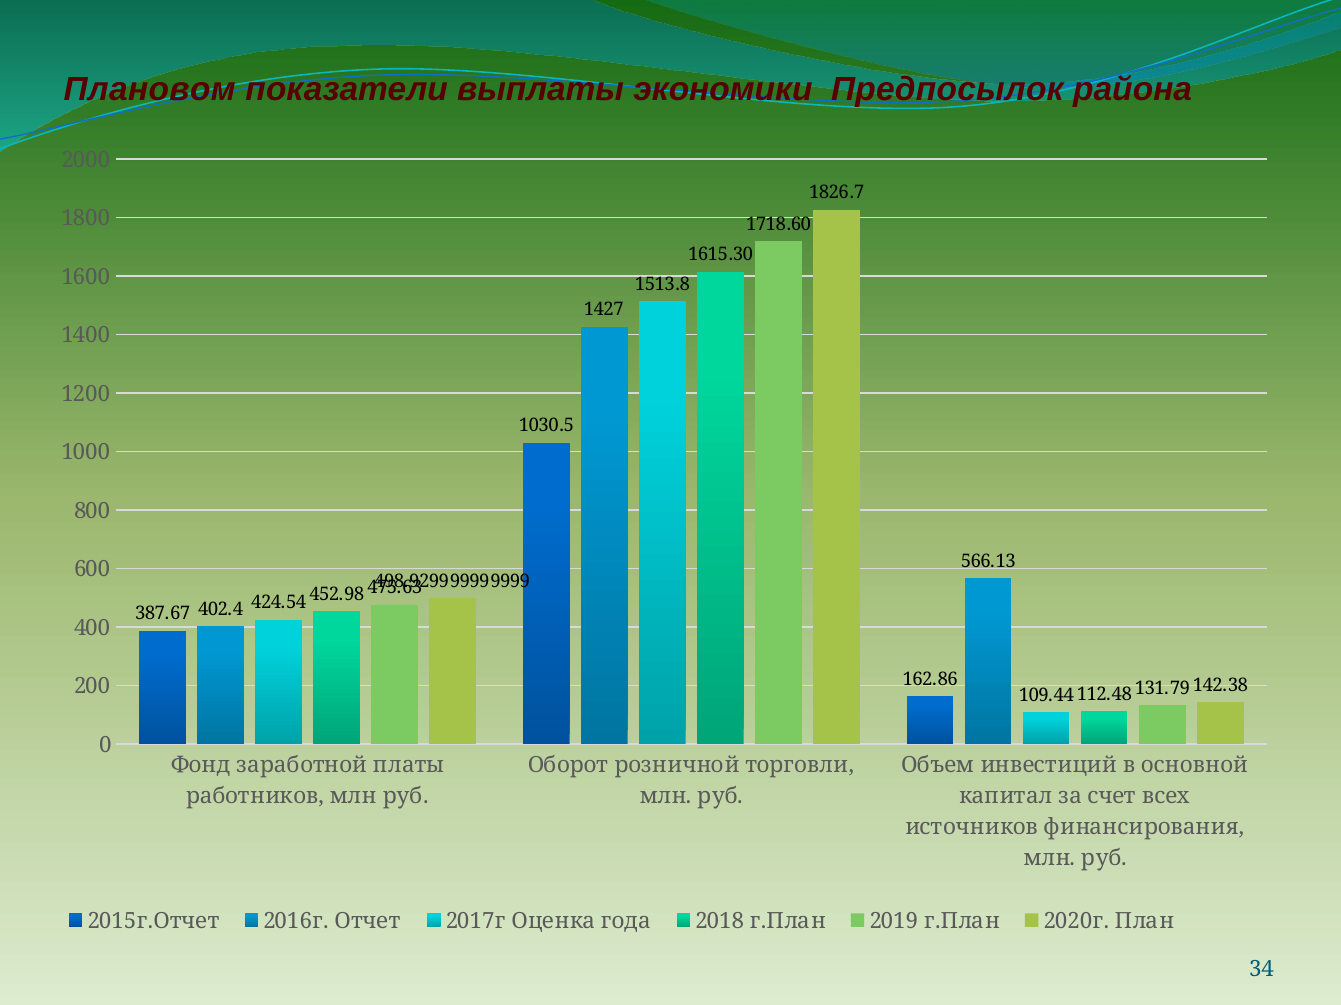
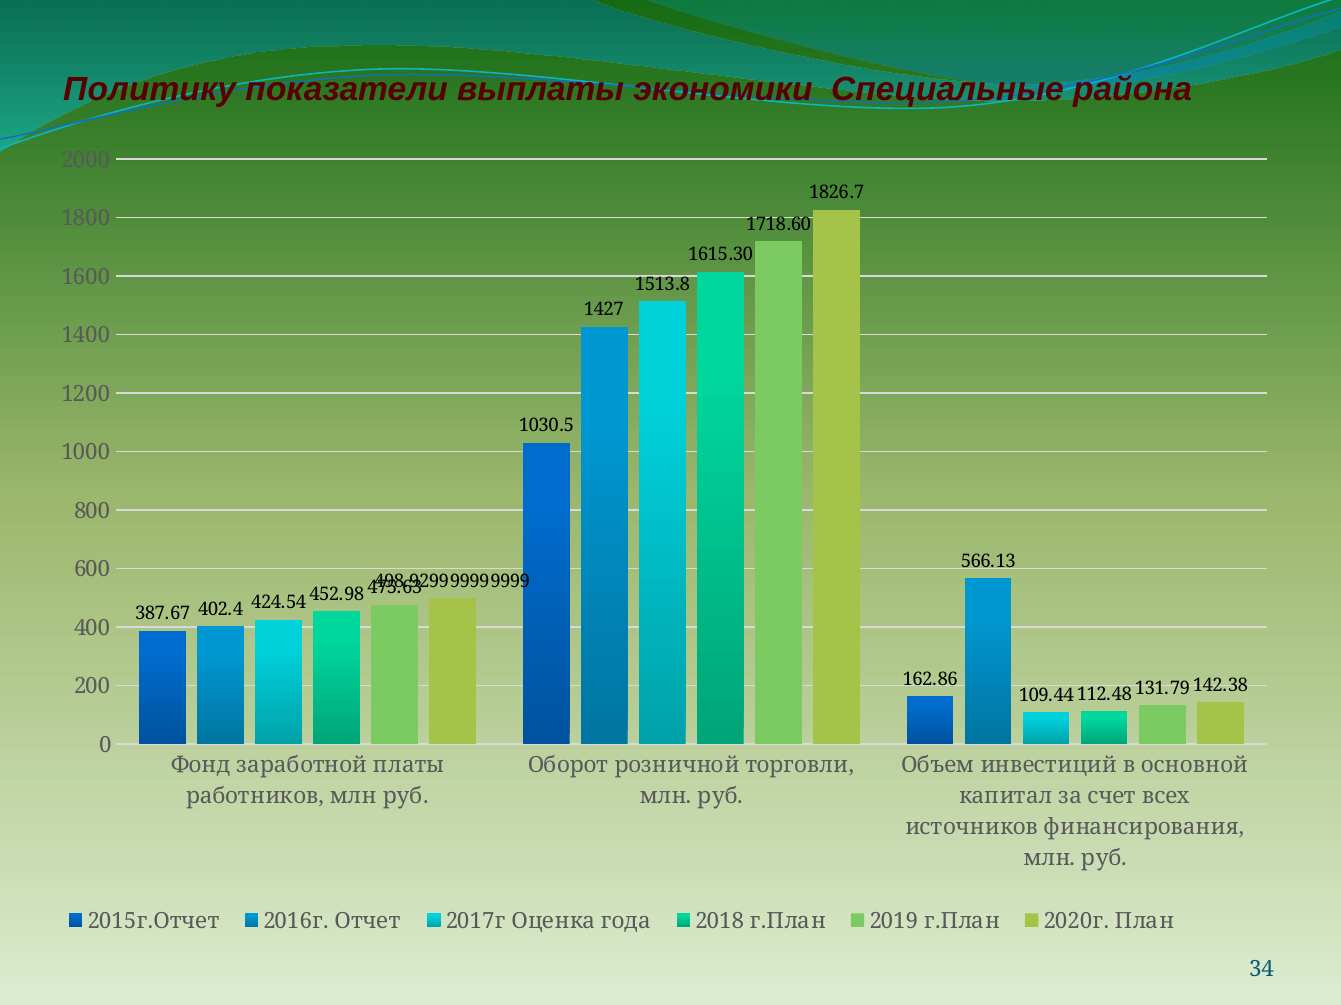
Плановом: Плановом -> Политику (150, 89)
Предпосылок: Предпосылок -> Специальные (947, 89)
